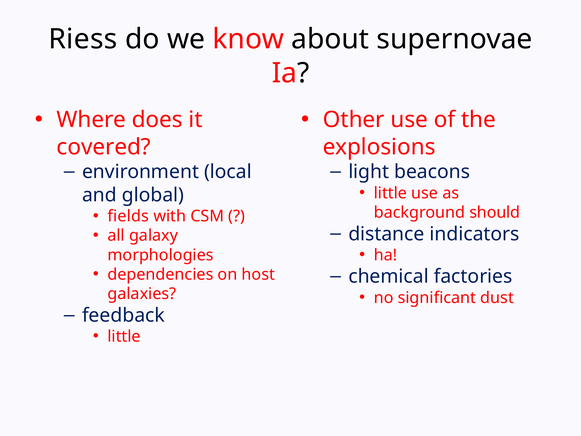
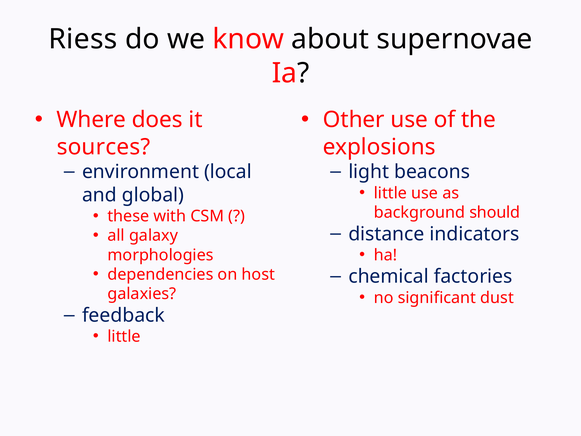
covered: covered -> sources (103, 147)
fields: fields -> these (128, 216)
